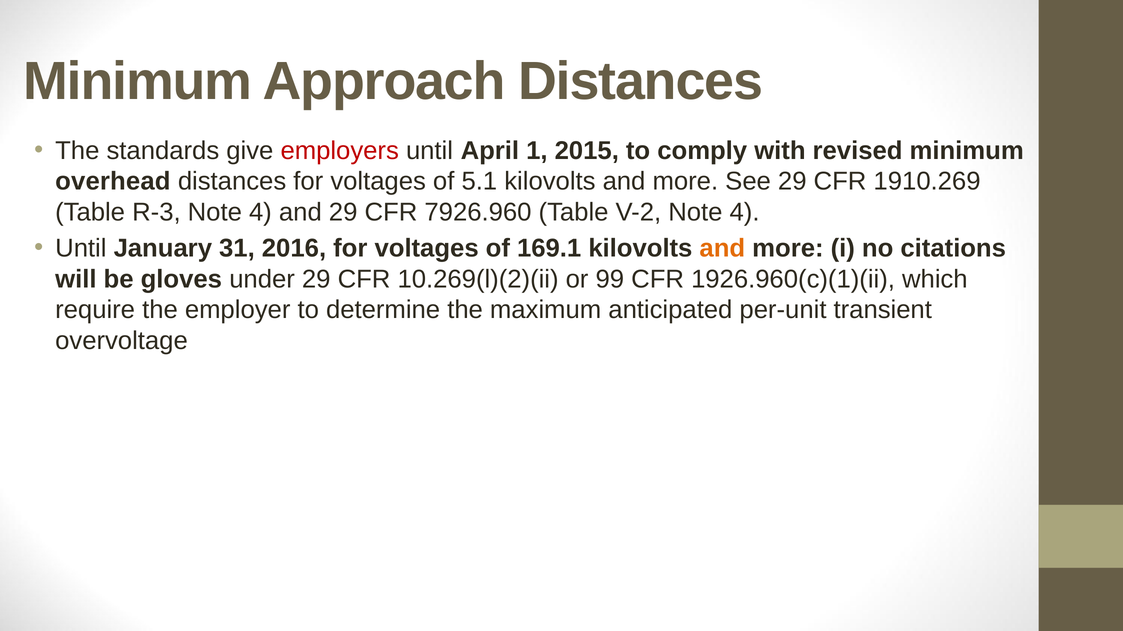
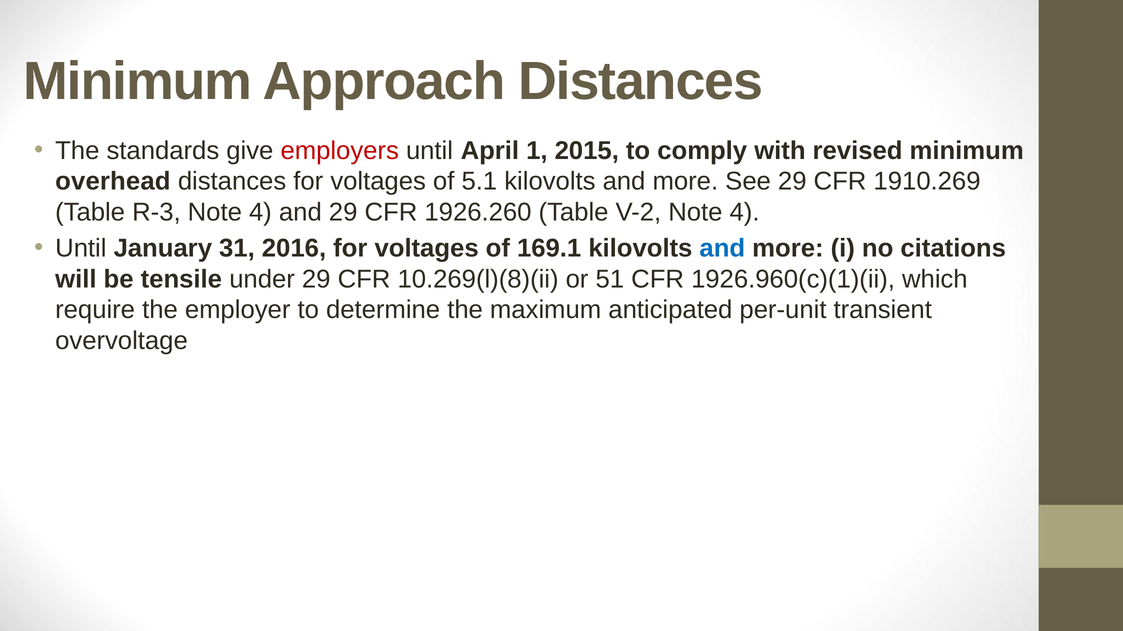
7926.960: 7926.960 -> 1926.260 (478, 212)
and colour: orange -> blue (722, 248)
gloves: gloves -> tensile (181, 279)
10.269(l)(2)(ii: 10.269(l)(2)(ii -> 10.269(l)(8)(ii (478, 279)
99: 99 -> 51 (610, 279)
